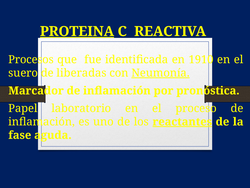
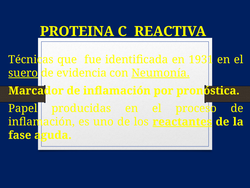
PROTEINA underline: present -> none (77, 31)
Procesos: Procesos -> Técnicas (31, 59)
1910: 1910 -> 1931 (201, 59)
suero underline: none -> present (23, 73)
liberadas: liberadas -> evidencia (82, 73)
laboratorio: laboratorio -> producidas (81, 108)
